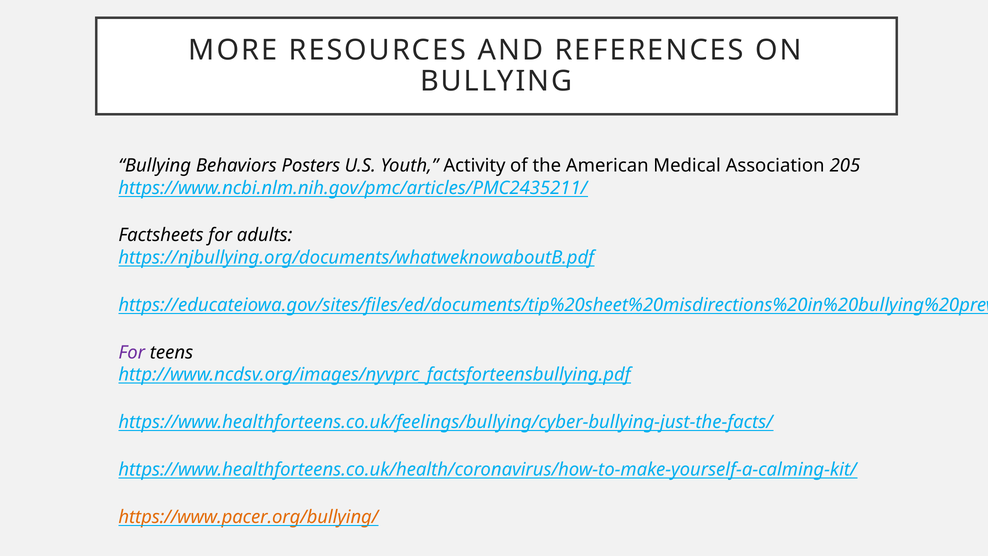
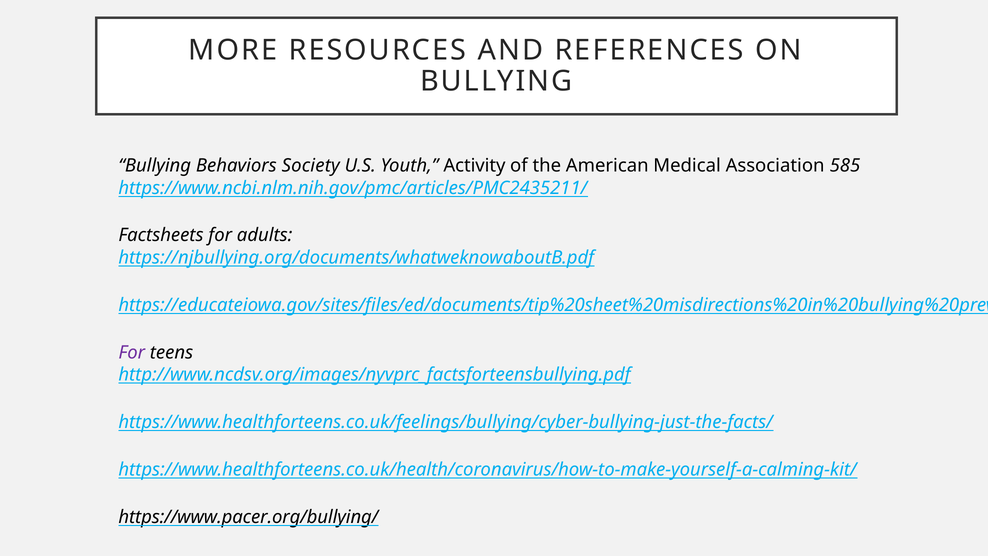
Posters: Posters -> Society (311, 166)
205: 205 -> 585 (845, 166)
https://www.pacer.org/bullying/ colour: orange -> black (248, 517)
